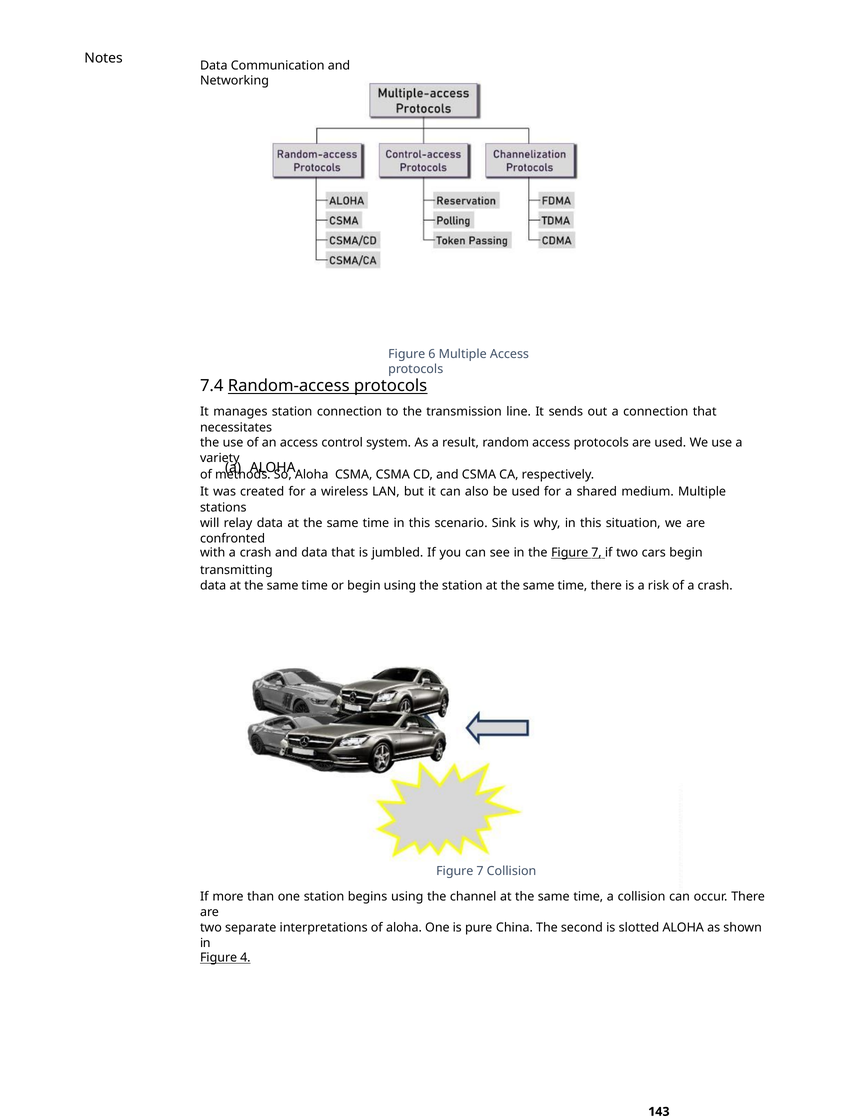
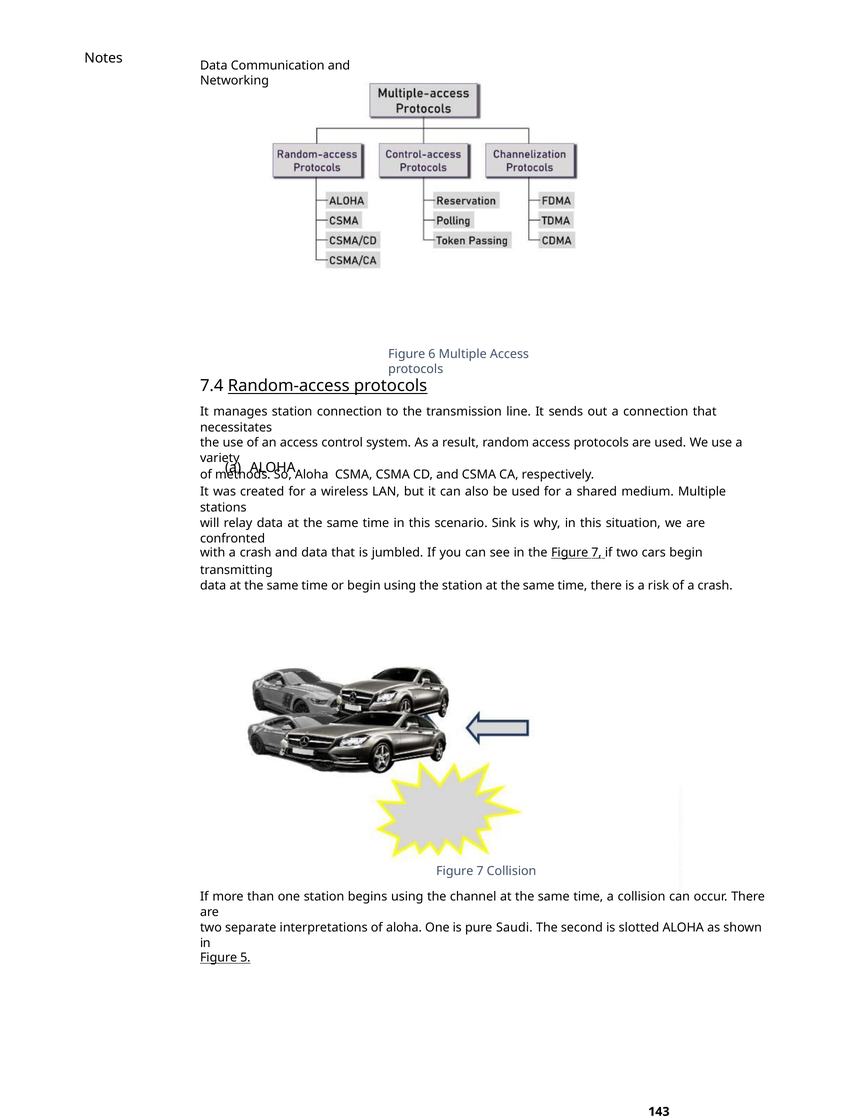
China: China -> Saudi (514, 927)
4: 4 -> 5 (245, 957)
